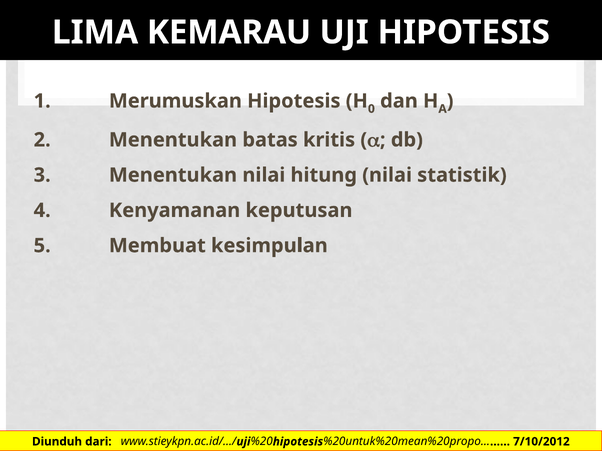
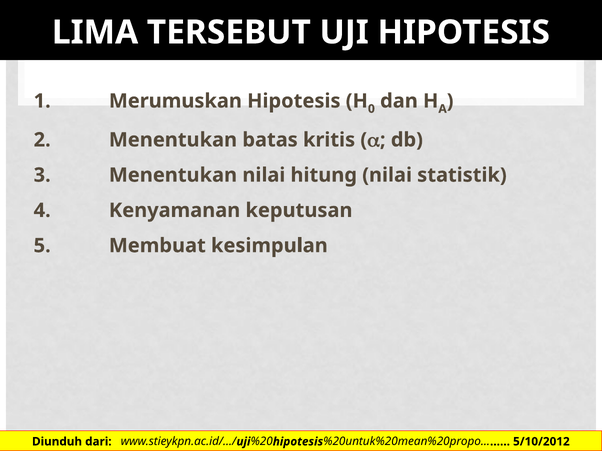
KEMARAU: KEMARAU -> TERSEBUT (229, 32)
7/10/2012: 7/10/2012 -> 5/10/2012 (541, 442)
